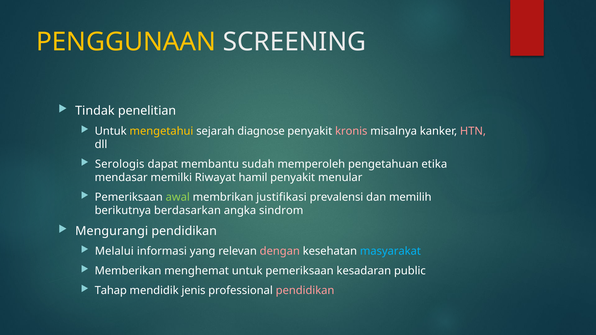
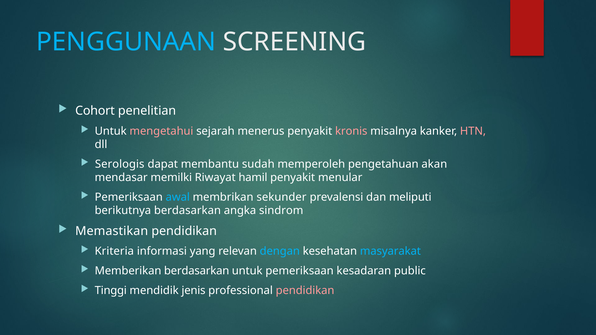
PENGGUNAAN colour: yellow -> light blue (126, 42)
Tindak: Tindak -> Cohort (95, 111)
mengetahui colour: yellow -> pink (161, 131)
diagnose: diagnose -> menerus (261, 131)
etika: etika -> akan (434, 164)
awal colour: light green -> light blue (178, 197)
justifikasi: justifikasi -> sekunder (282, 197)
memilih: memilih -> meliputi (410, 197)
Mengurangi: Mengurangi -> Memastikan (112, 231)
Melalui: Melalui -> Kriteria (114, 251)
dengan colour: pink -> light blue (280, 251)
Memberikan menghemat: menghemat -> berdasarkan (197, 271)
Tahap: Tahap -> Tinggi (111, 291)
